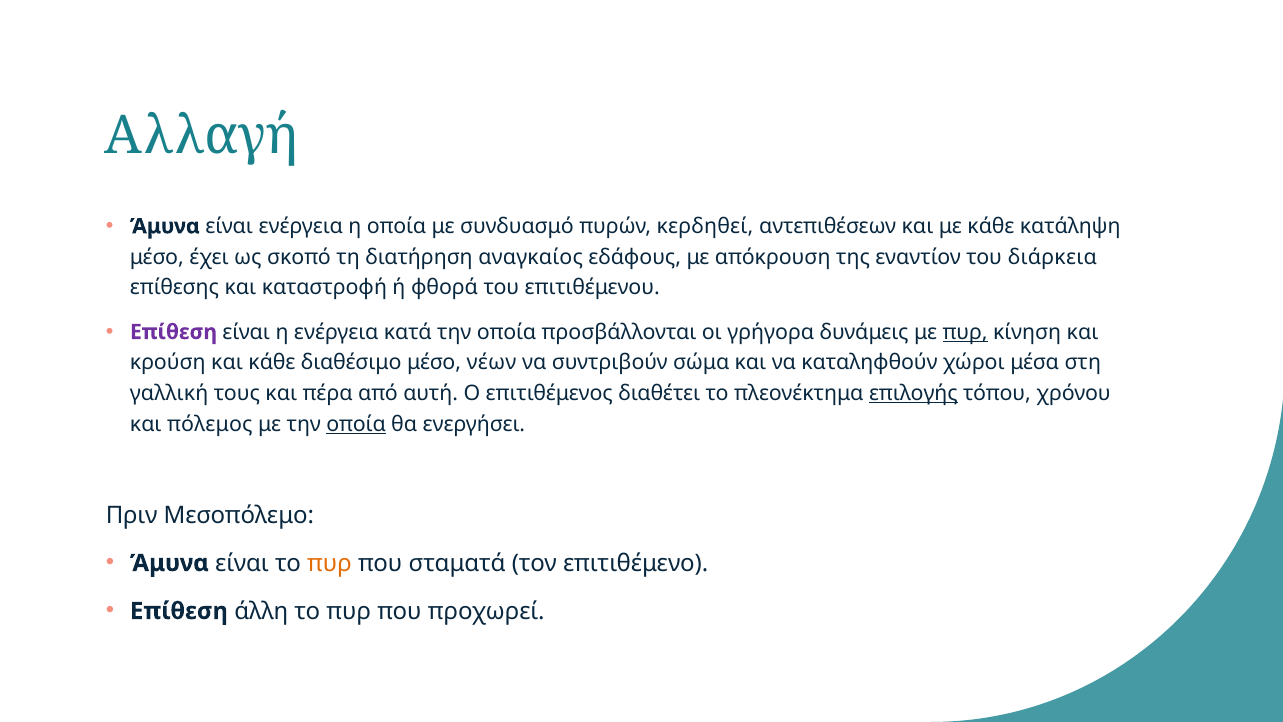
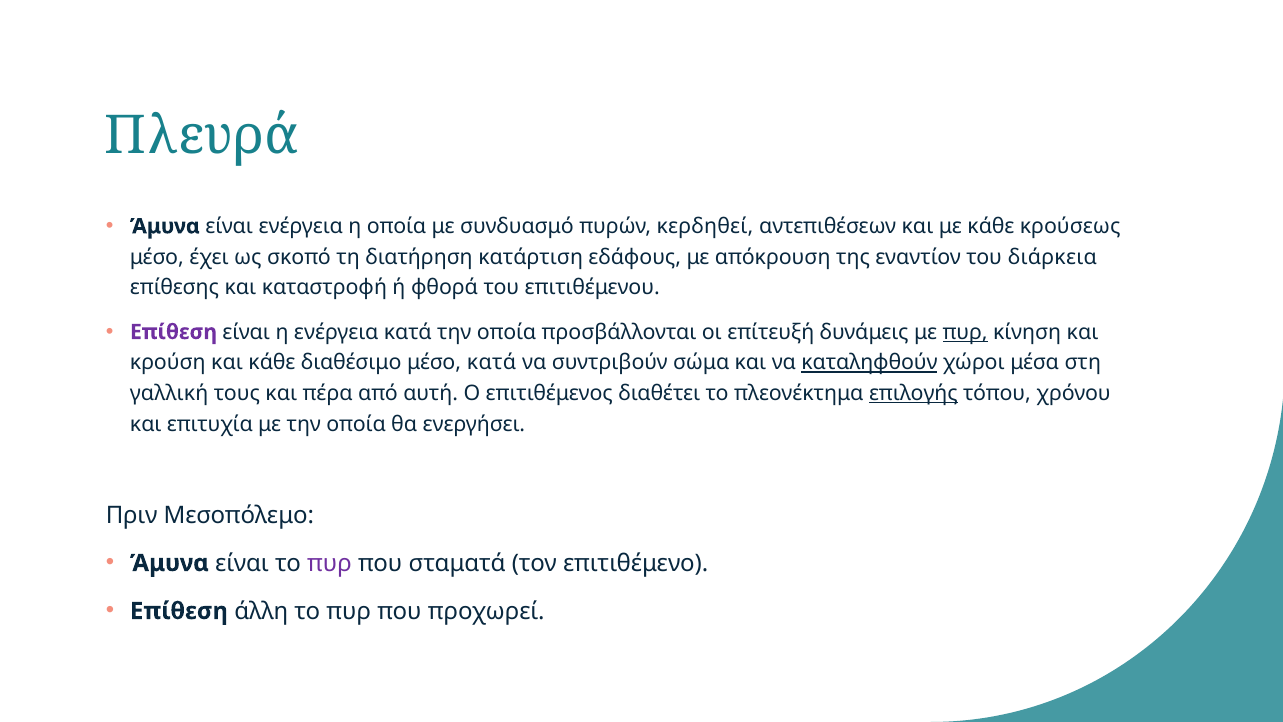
Αλλαγή: Αλλαγή -> Πλευρά (202, 136)
κατάληψη: κατάληψη -> κρούσεως (1070, 226)
αναγκαίος: αναγκαίος -> κατάρτιση (531, 257)
γρήγορα: γρήγορα -> επίτευξή (771, 332)
μέσο νέων: νέων -> κατά (492, 363)
καταληφθούν underline: none -> present (869, 363)
πόλεμος: πόλεμος -> επιτυχία (210, 424)
οποία underline: present -> none (356, 424)
πυρ colour: orange -> purple (329, 563)
